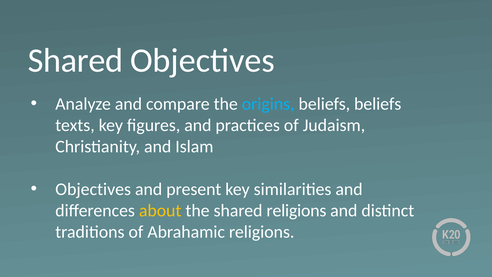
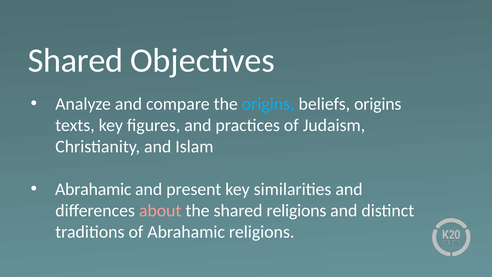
beliefs beliefs: beliefs -> origins (378, 104)
Objectives: Objectives -> Abrahamic (93, 189)
about colour: yellow -> pink (160, 210)
